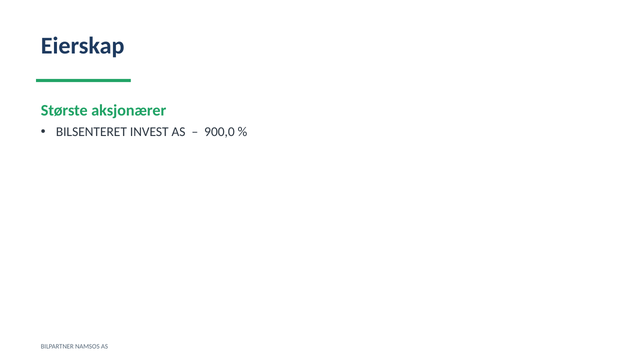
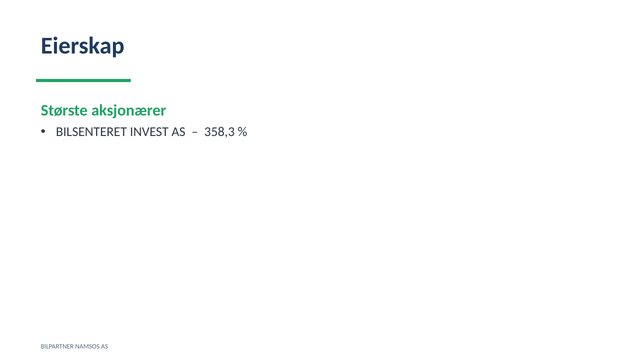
900,0: 900,0 -> 358,3 (219, 132)
